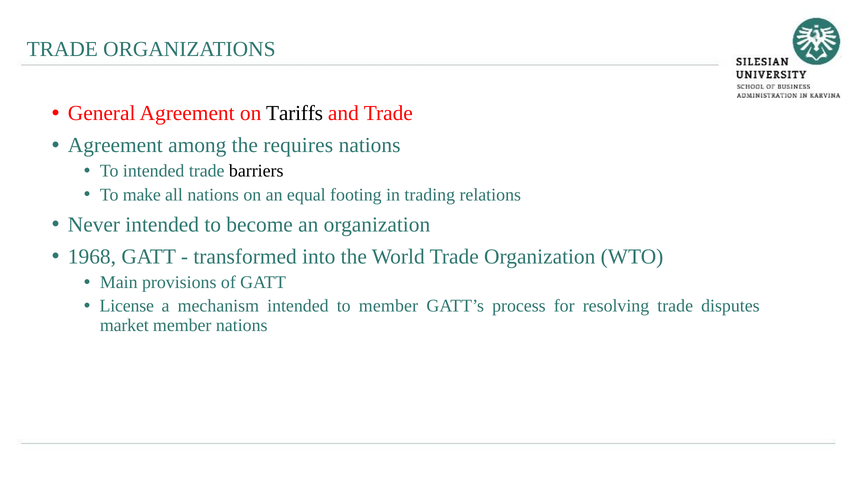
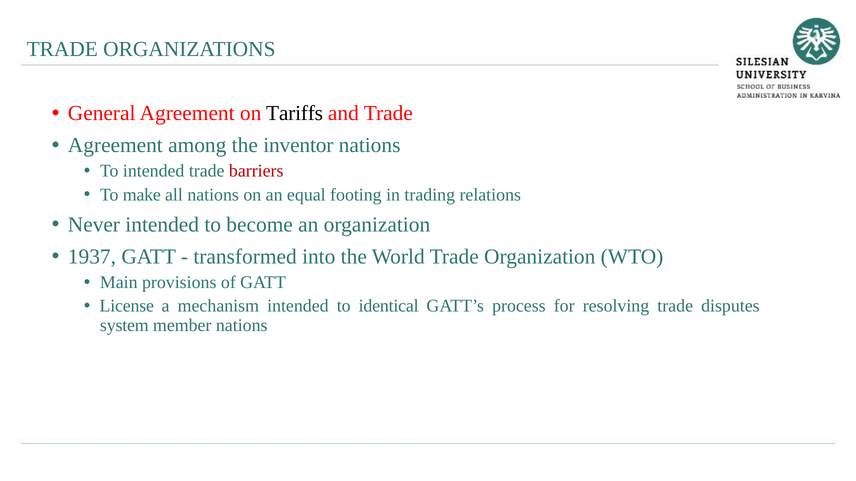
requires: requires -> inventor (298, 146)
barriers colour: black -> red (256, 171)
1968: 1968 -> 1937 (92, 257)
to member: member -> identical (389, 306)
market: market -> system (124, 326)
